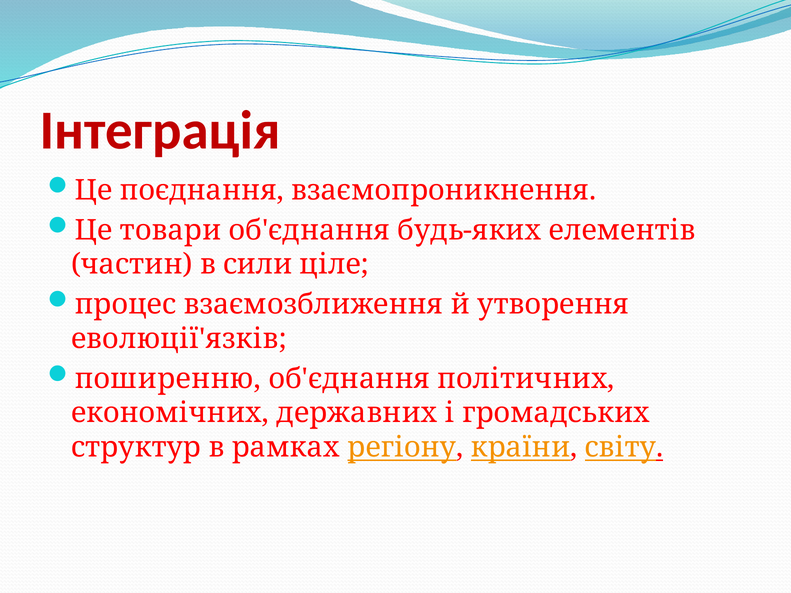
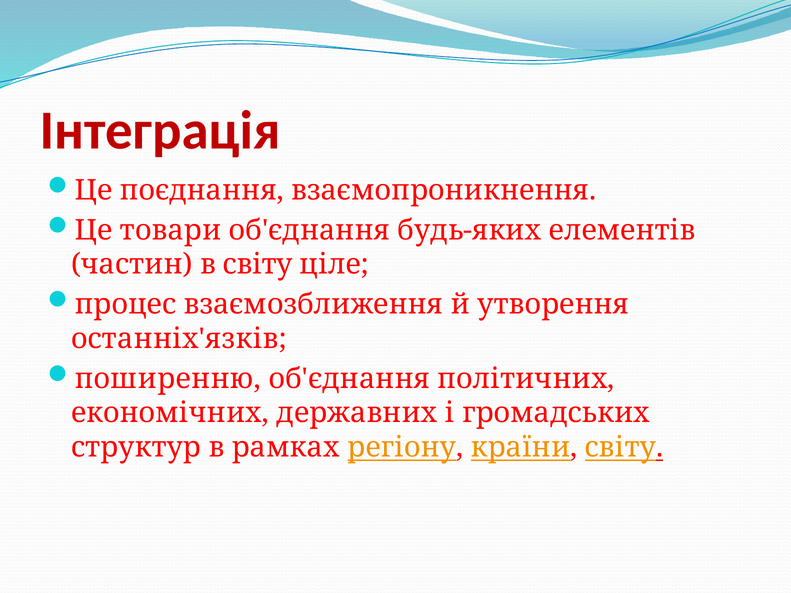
в сили: сили -> світу (258, 265)
еволюції'язків: еволюції'язків -> останніх'язків (179, 339)
